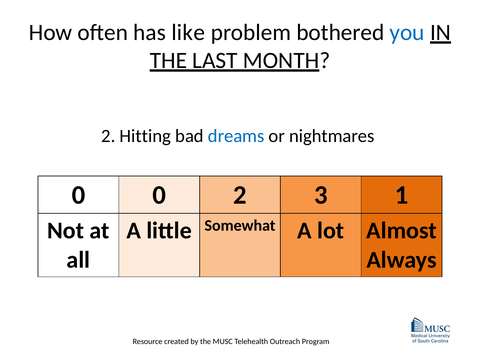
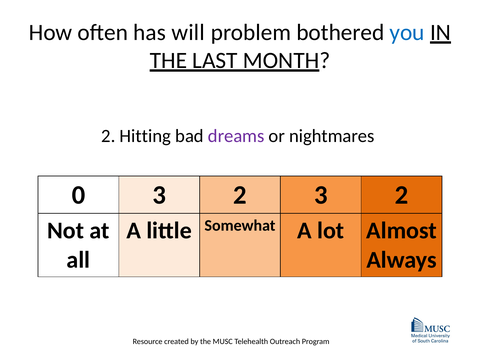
like: like -> will (188, 32)
dreams colour: blue -> purple (236, 136)
0 0: 0 -> 3 (159, 195)
2 3 1: 1 -> 2 (402, 195)
